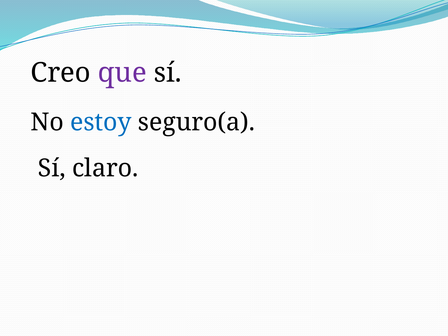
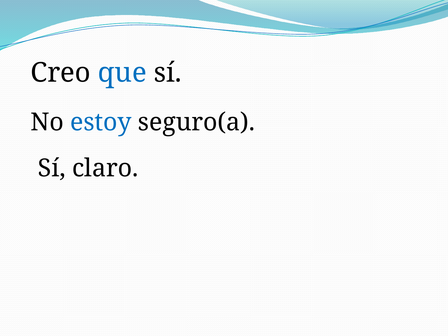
que colour: purple -> blue (122, 73)
